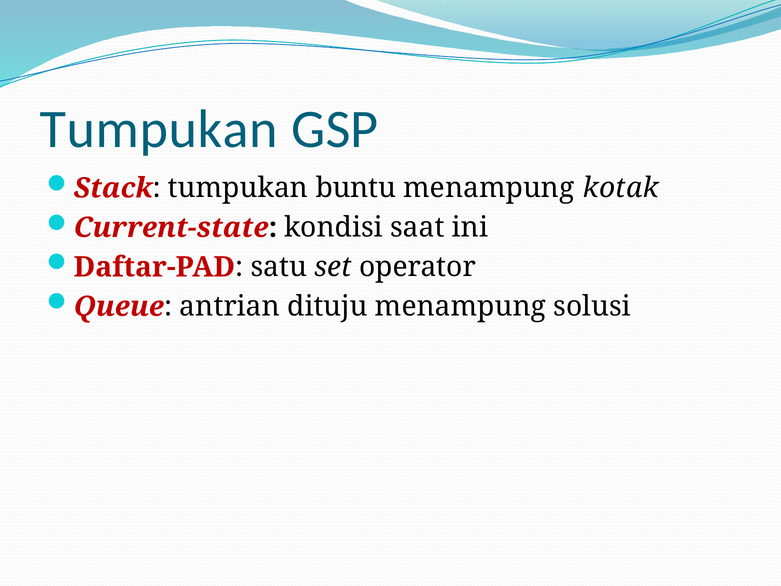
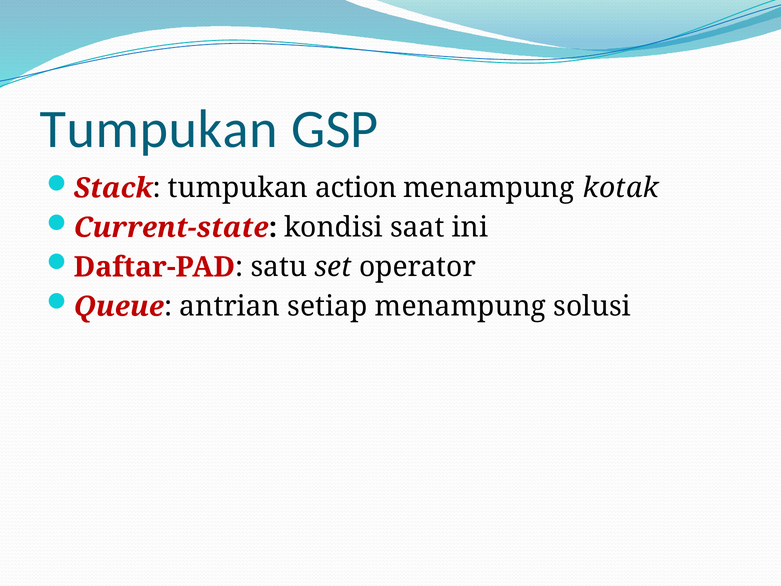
buntu: buntu -> action (356, 188)
dituju: dituju -> setiap (327, 306)
